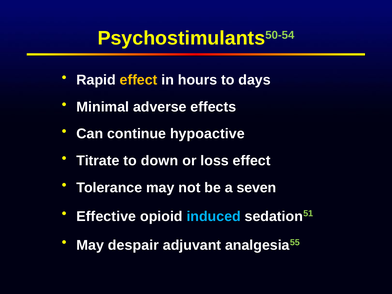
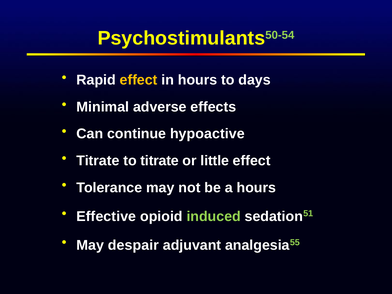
to down: down -> titrate (160, 161)
loss: loss -> little (215, 161)
a seven: seven -> hours (256, 188)
induced colour: light blue -> light green (214, 216)
